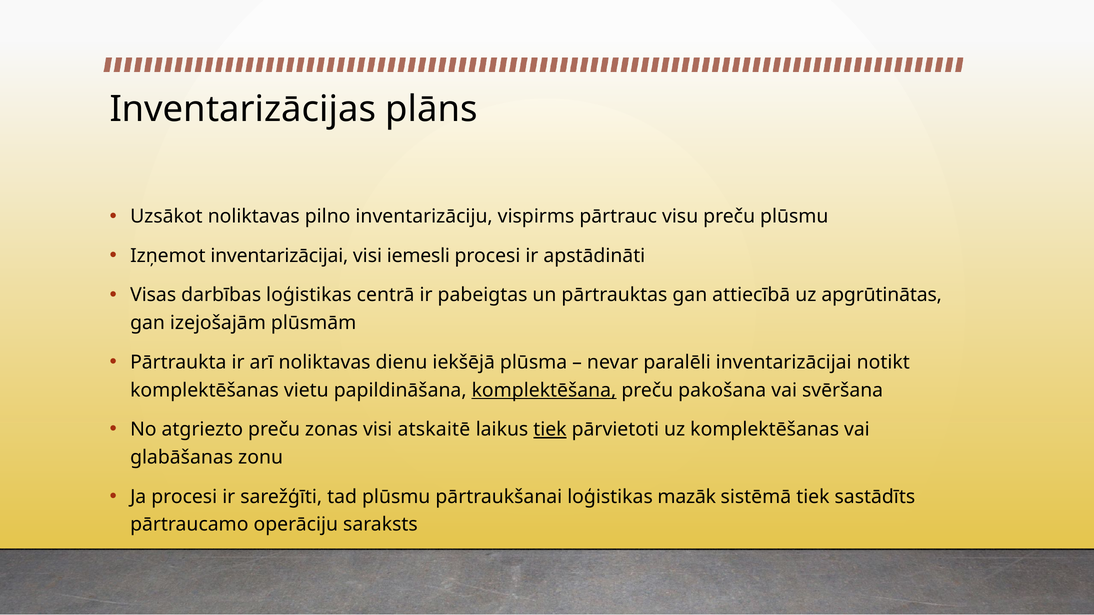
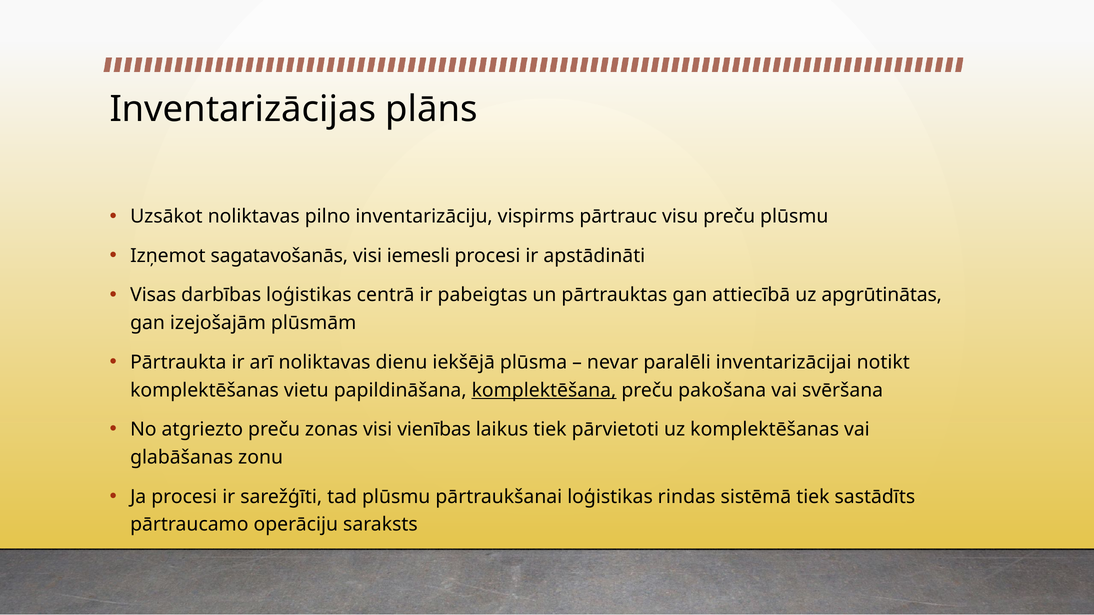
Izņemot inventarizācijai: inventarizācijai -> sagatavošanās (279, 256)
atskaitē: atskaitē -> vienības (434, 430)
tiek underline: present -> none (550, 430)
mazāk: mazāk -> rindas (687, 497)
